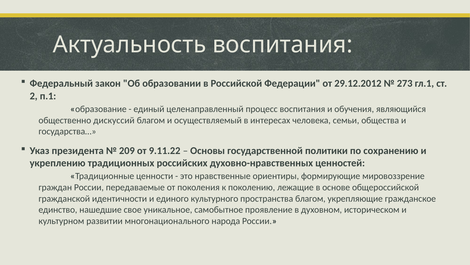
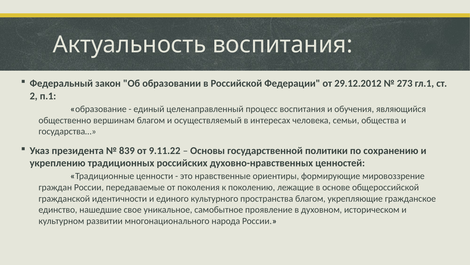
дискуссий: дискуссий -> вершинам (114, 120)
209: 209 -> 839 (127, 150)
